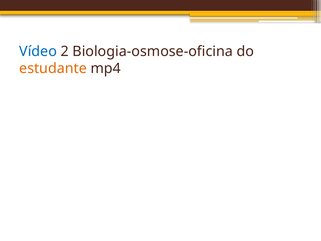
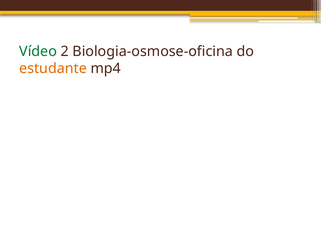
Vídeo colour: blue -> green (38, 51)
